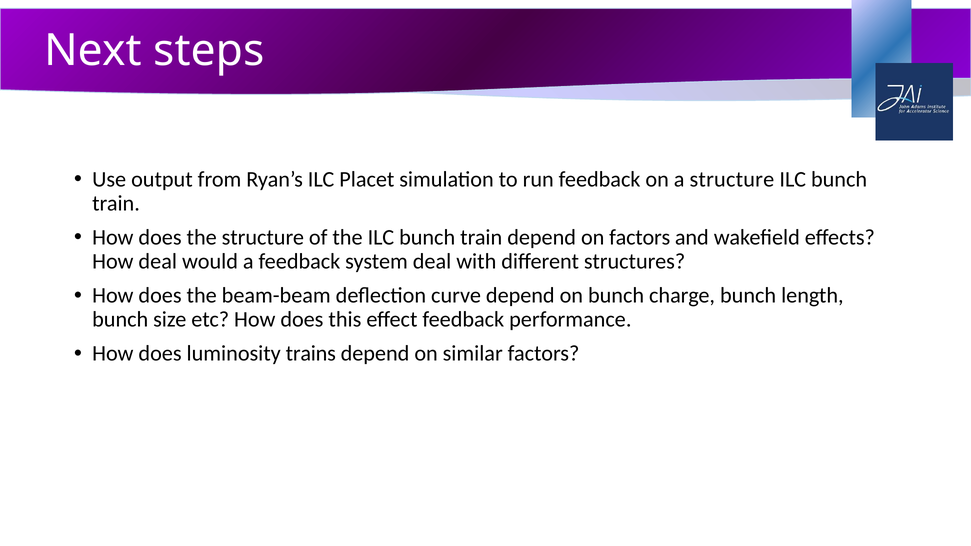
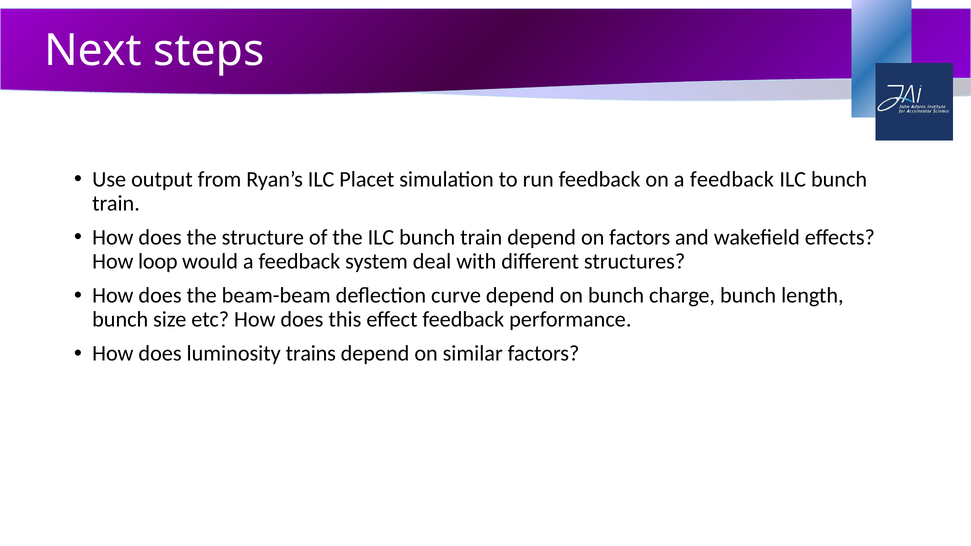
on a structure: structure -> feedback (732, 179)
How deal: deal -> loop (158, 261)
